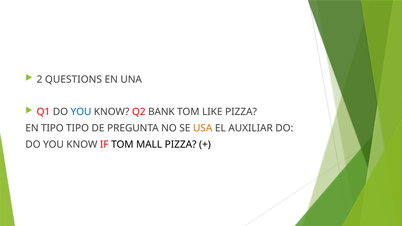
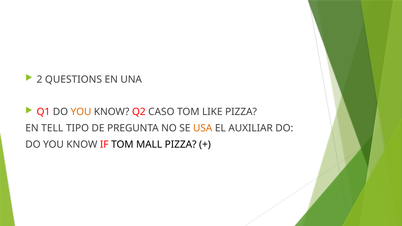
YOU colour: blue -> orange (81, 112)
BANK: BANK -> CASO (161, 112)
EN TIPO: TIPO -> TELL (52, 128)
